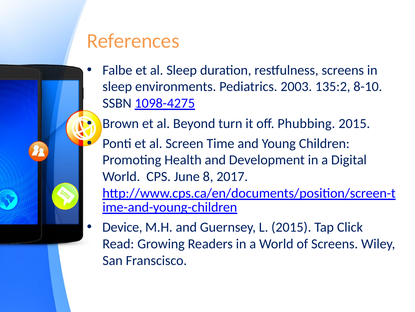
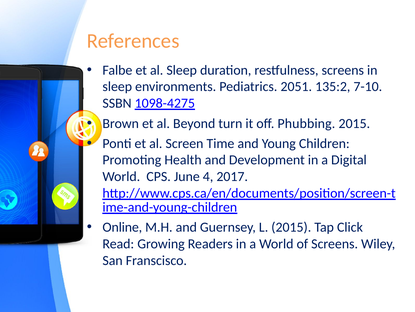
2003: 2003 -> 2051 (296, 87)
8-10: 8-10 -> 7-10 (368, 87)
8: 8 -> 4 (208, 176)
Device: Device -> Online (122, 227)
